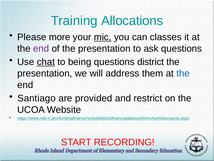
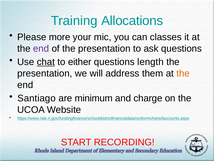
mic underline: present -> none (103, 37)
being: being -> either (80, 62)
district: district -> length (150, 62)
the colour: blue -> orange (183, 73)
provided: provided -> minimum (94, 98)
restrict: restrict -> charge (148, 98)
